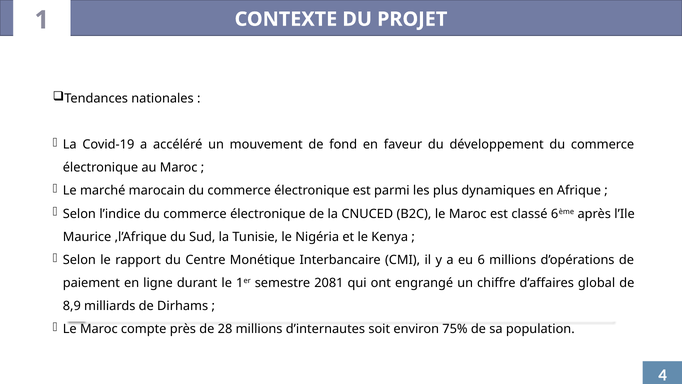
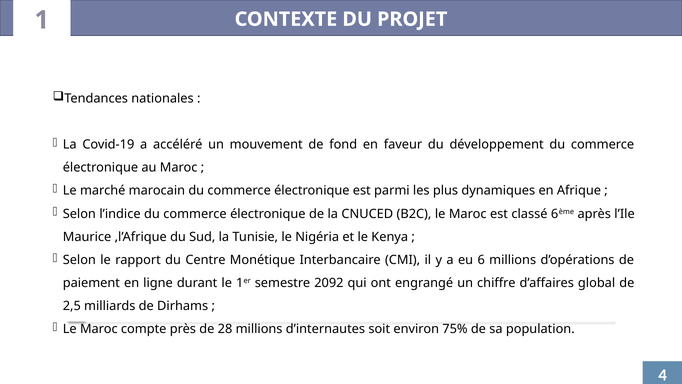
2081: 2081 -> 2092 (329, 283)
8,9: 8,9 -> 2,5 (72, 306)
